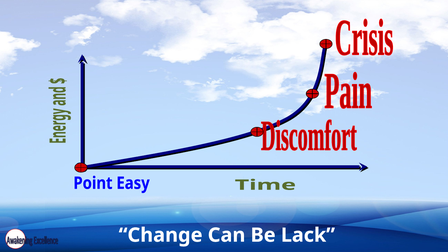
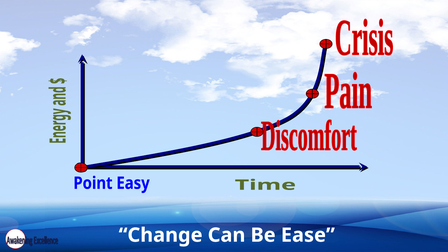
Lack: Lack -> Ease (308, 235)
